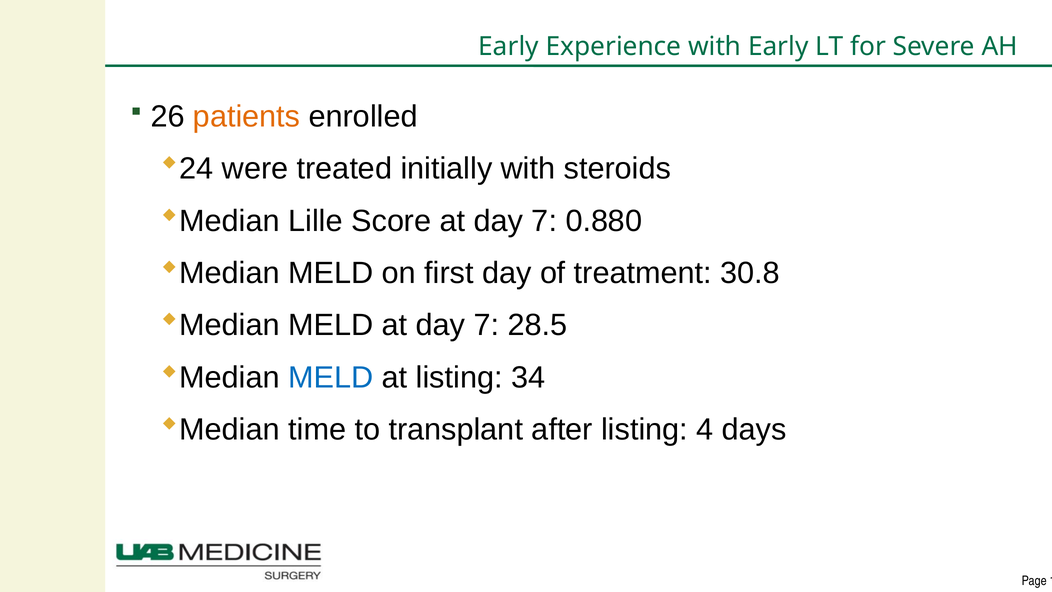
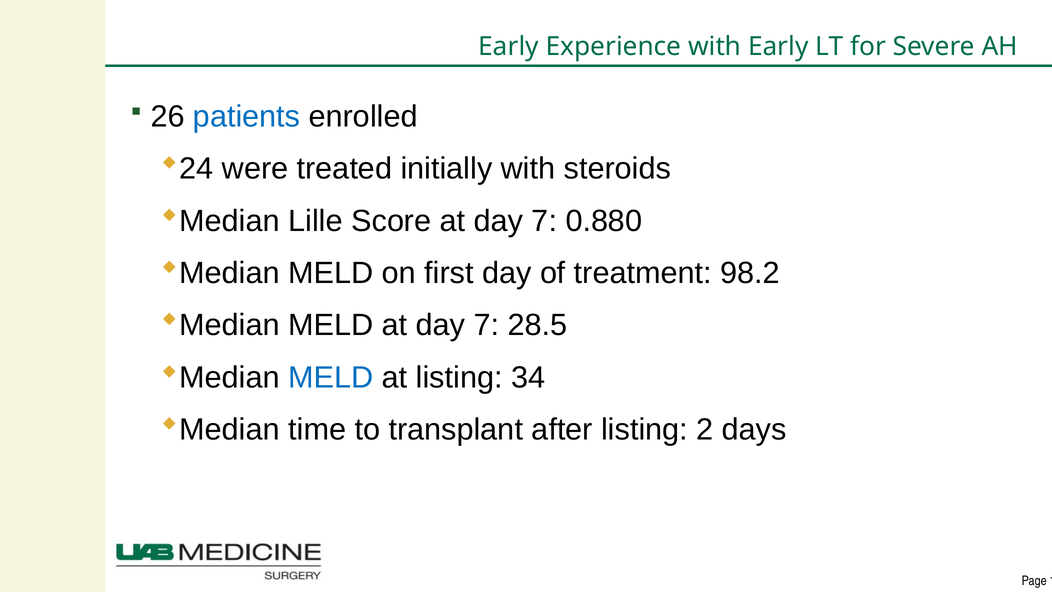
patients colour: orange -> blue (247, 116)
30.8: 30.8 -> 98.2 (750, 273)
4: 4 -> 2 (705, 430)
